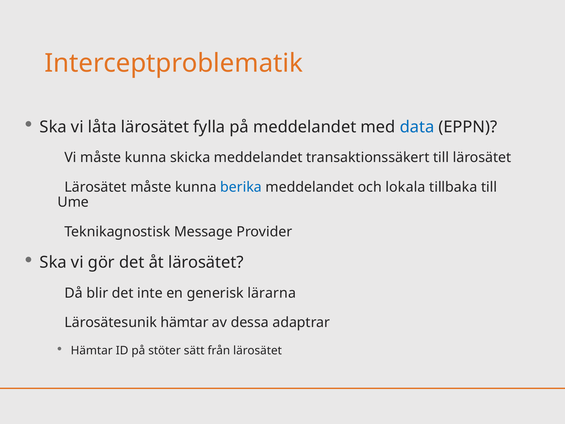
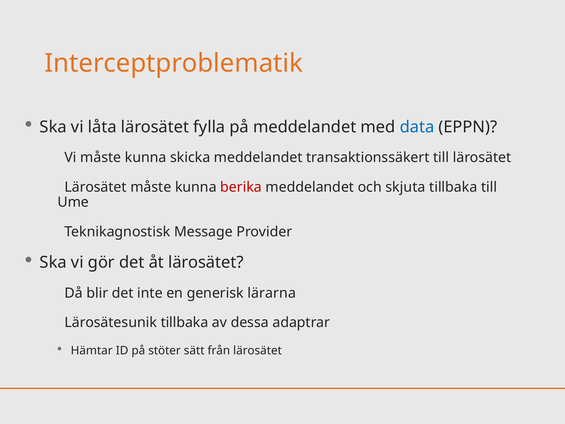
berika colour: blue -> red (241, 187)
lokala: lokala -> skjuta (406, 187)
Lärosätesunik hämtar: hämtar -> tillbaka (185, 322)
